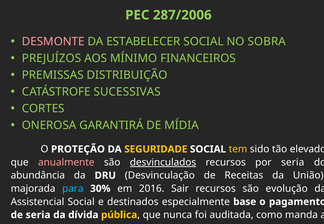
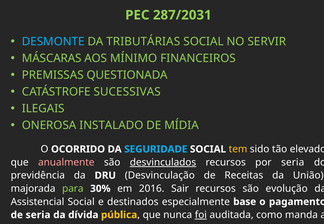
287/2006: 287/2006 -> 287/2031 (182, 15)
DESMONTE colour: pink -> light blue (53, 42)
ESTABELECER: ESTABELECER -> TRIBUTÁRIAS (143, 42)
SOBRA: SOBRA -> SERVIR (267, 42)
PREJUÍZOS: PREJUÍZOS -> MÁSCARAS (52, 58)
DISTRIBUIÇÃO: DISTRIBUIÇÃO -> QUESTIONADA (127, 75)
CORTES: CORTES -> ILEGAIS (43, 109)
GARANTIRÁ: GARANTIRÁ -> INSTALADO (111, 125)
PROTEÇÃO: PROTEÇÃO -> OCORRIDO (78, 149)
SEGURIDADE colour: yellow -> light blue (156, 149)
abundância: abundância -> previdência (38, 176)
para colour: light blue -> light green (73, 189)
foi underline: none -> present (201, 215)
